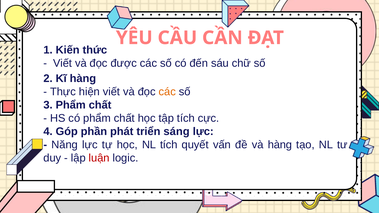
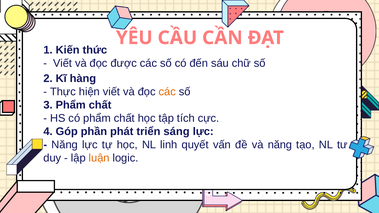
NL tích: tích -> linh (169, 145)
và hàng: hàng -> năng (280, 145)
luận colour: red -> orange (99, 158)
